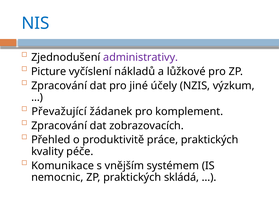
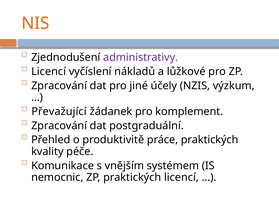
NIS colour: blue -> orange (35, 23)
Picture: Picture -> Licencí (49, 72)
zobrazovacích: zobrazovacích -> postgraduální (146, 126)
praktických skládá: skládá -> licencí (181, 178)
